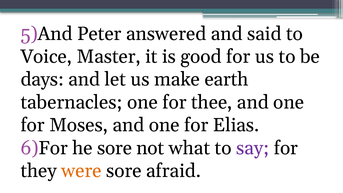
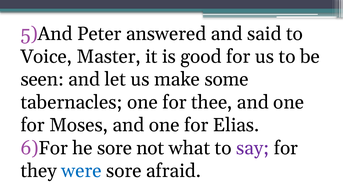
days: days -> seen (42, 79)
earth: earth -> some (227, 79)
were colour: orange -> blue (81, 171)
